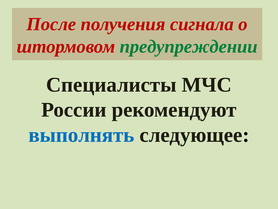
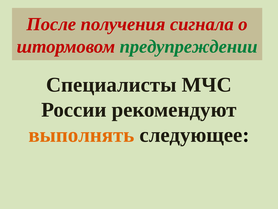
выполнять colour: blue -> orange (81, 135)
